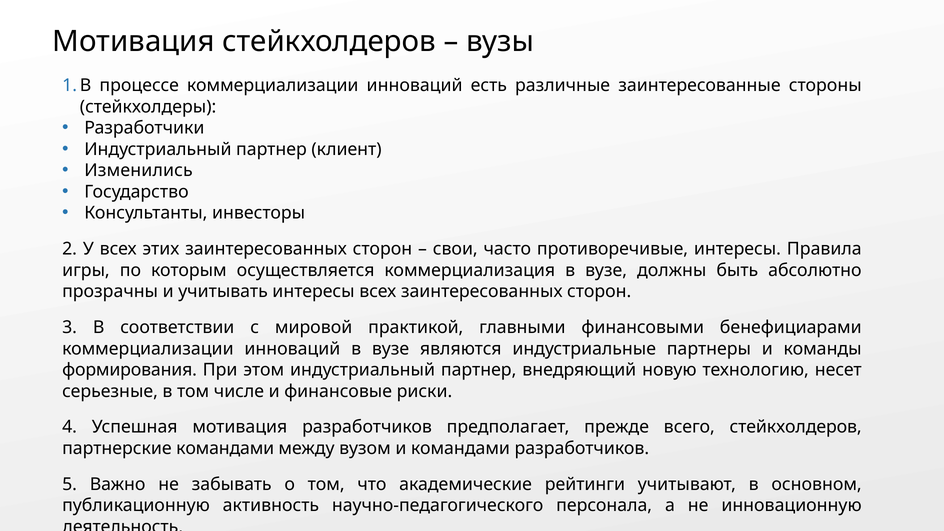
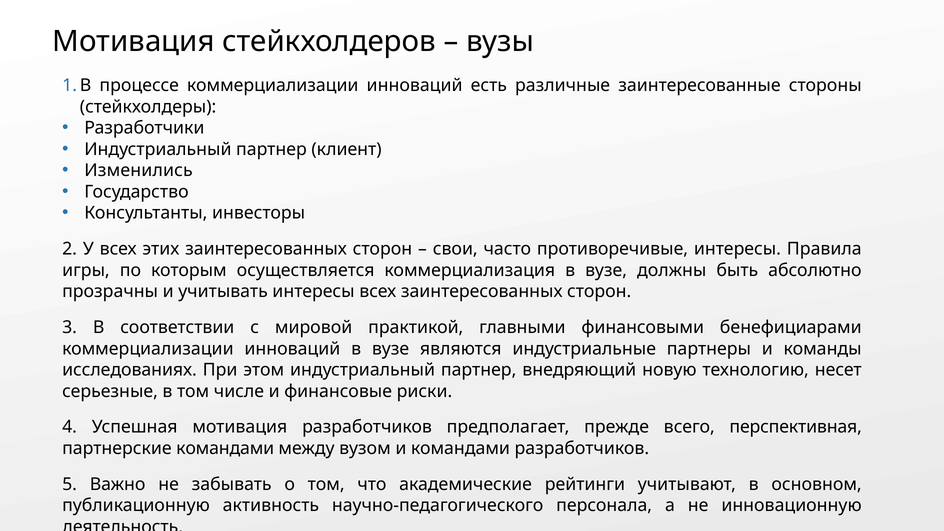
формирования: формирования -> исследованиях (129, 370)
всего стейкхолдеров: стейкхолдеров -> перспективная (796, 427)
